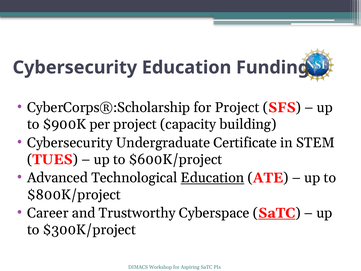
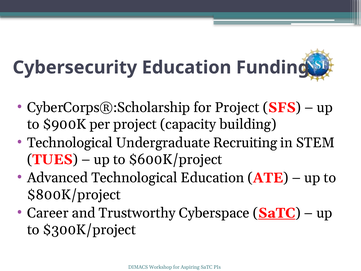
Cybersecurity: Cybersecurity -> Technological (70, 143)
Certificate: Certificate -> Recruiting (245, 143)
Education underline: present -> none (212, 178)
